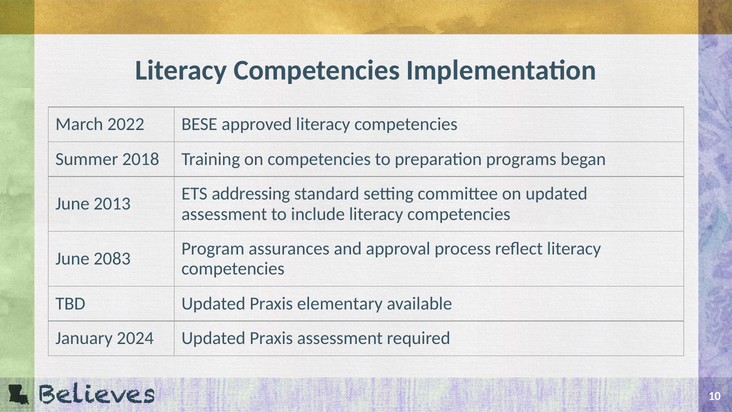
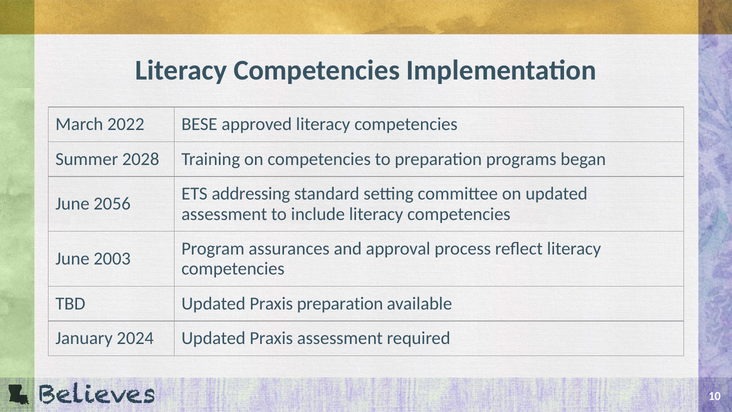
2018: 2018 -> 2028 (141, 159)
2013: 2013 -> 2056 (112, 204)
2083: 2083 -> 2003 (112, 259)
Praxis elementary: elementary -> preparation (340, 303)
